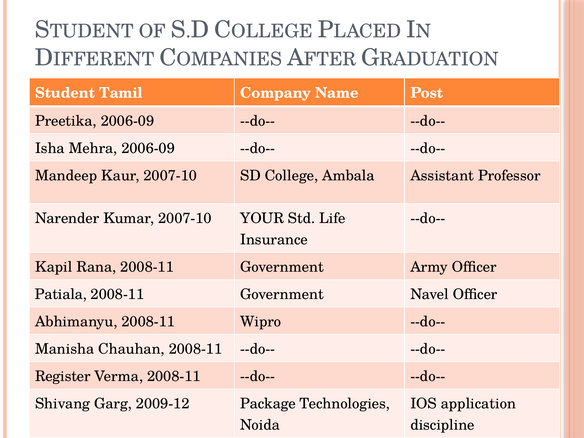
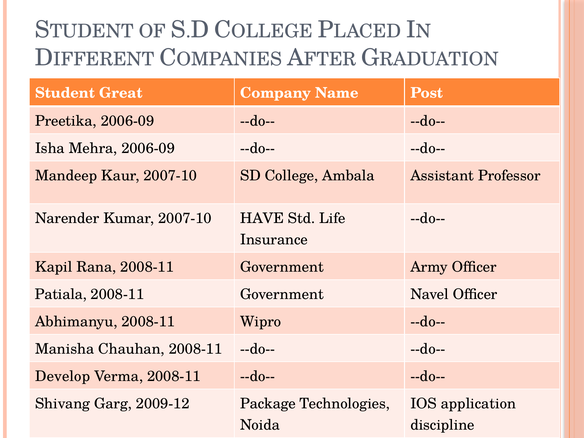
Tamil: Tamil -> Great (121, 93)
YOUR: YOUR -> HAVE (262, 218)
Register: Register -> Develop (63, 376)
